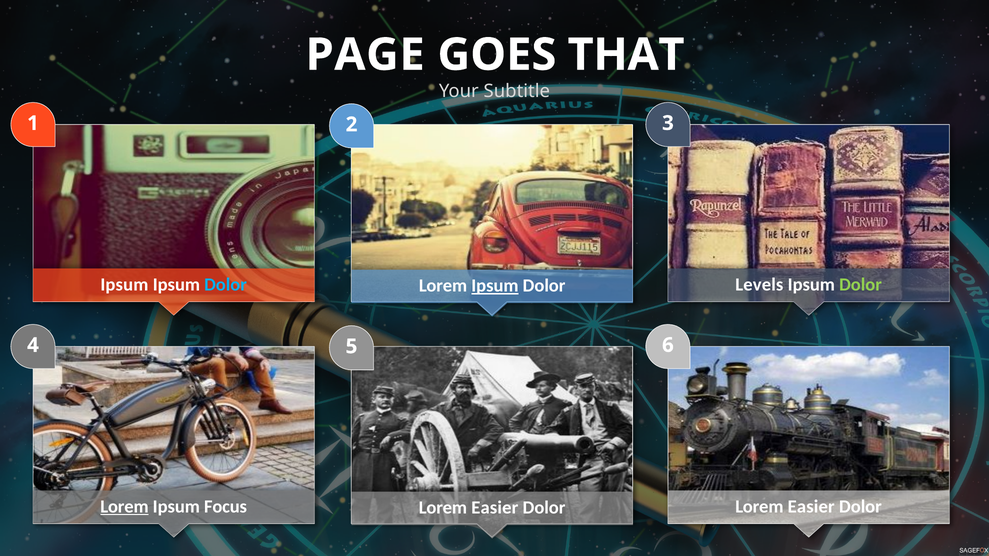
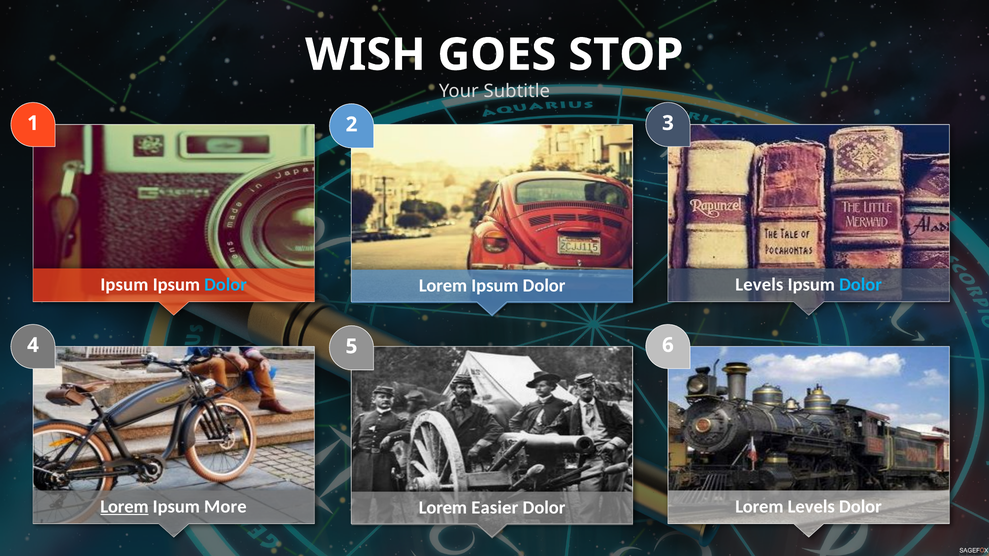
PAGE: PAGE -> WISH (365, 55)
THAT: THAT -> STOP (626, 55)
Dolor colour: light green -> light blue (860, 285)
Ipsum underline: present -> none (495, 286)
Focus: Focus -> More (225, 507)
Easier: Easier -> Levels (811, 507)
